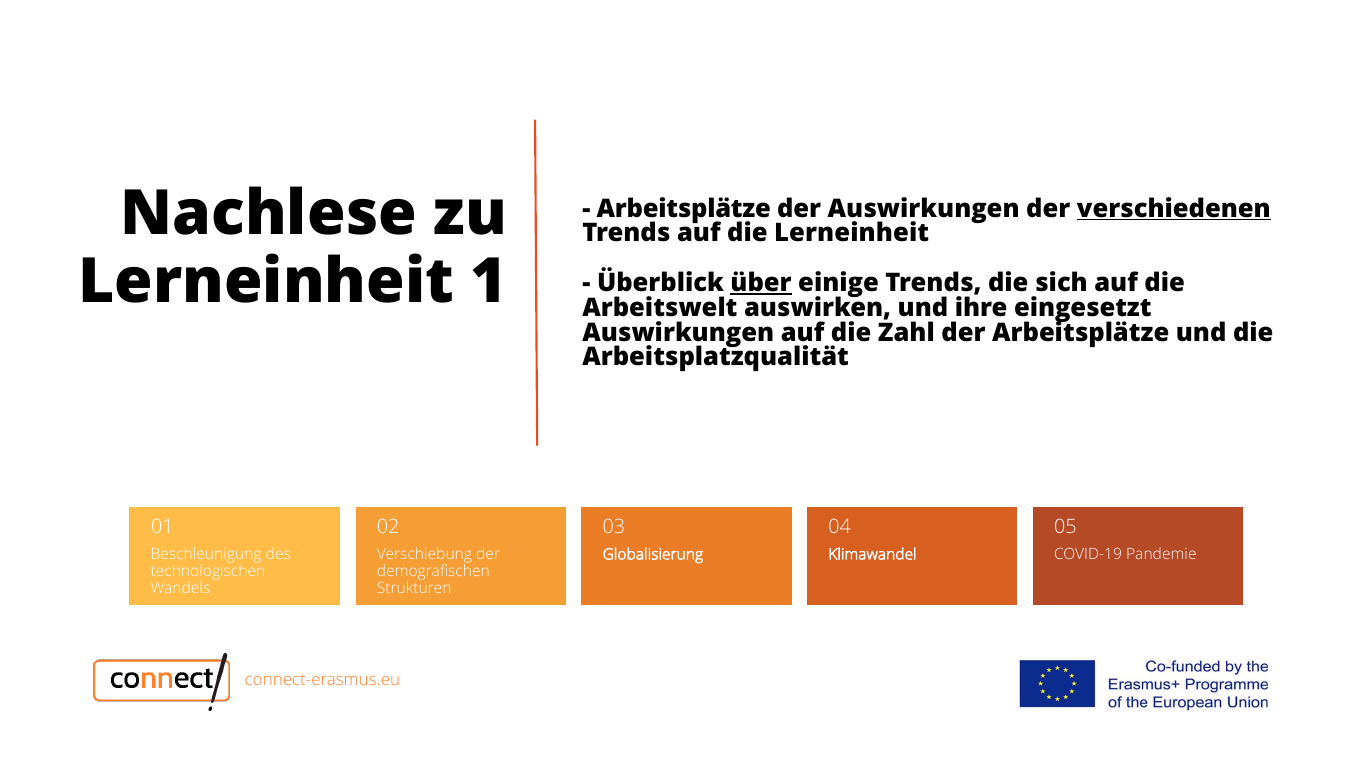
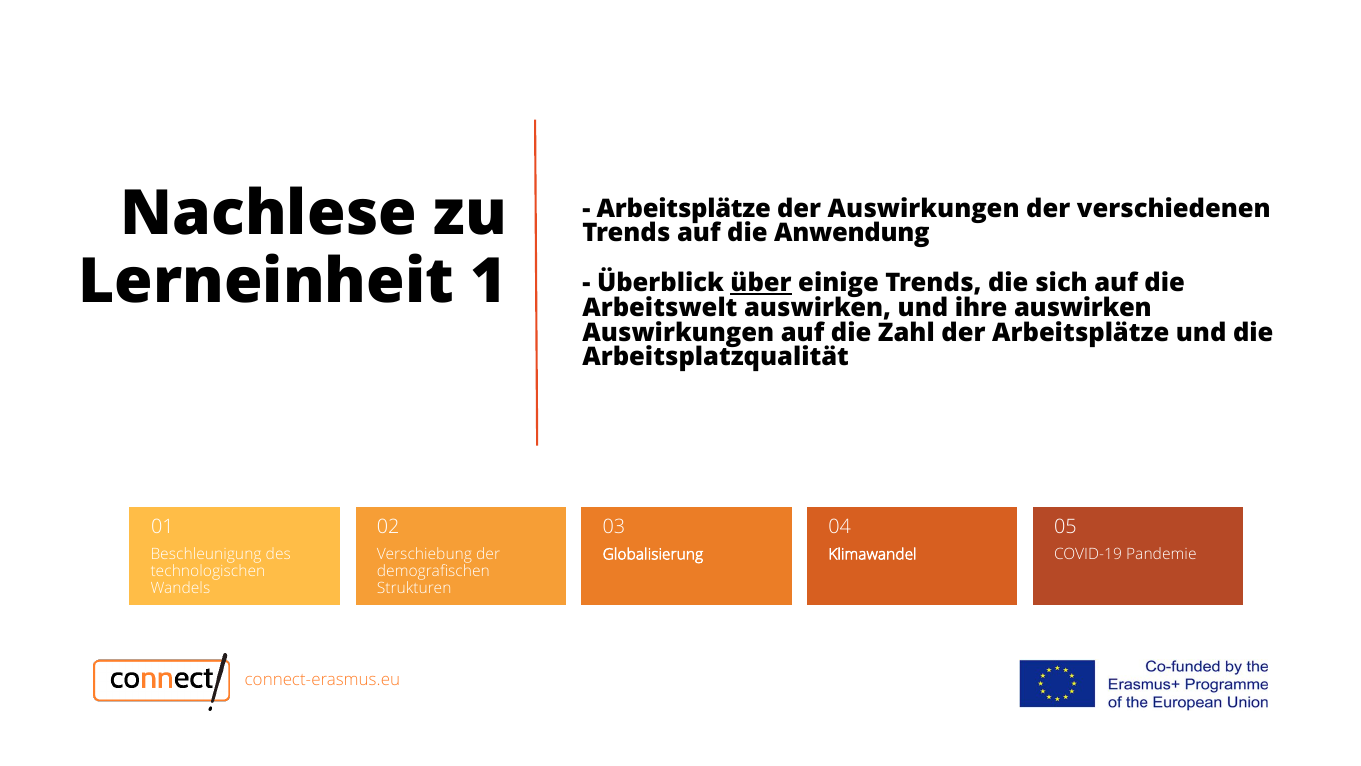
verschiedenen underline: present -> none (1174, 208)
die Lerneinheit: Lerneinheit -> Anwendung (852, 233)
ihre eingesetzt: eingesetzt -> auswirken (1083, 308)
